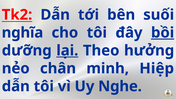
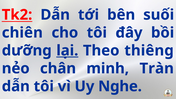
nghĩa: nghĩa -> chiên (22, 33)
bồi underline: present -> none (163, 33)
hưởng: hưởng -> thiêng (149, 51)
Hiệp: Hiệp -> Tràn (157, 68)
